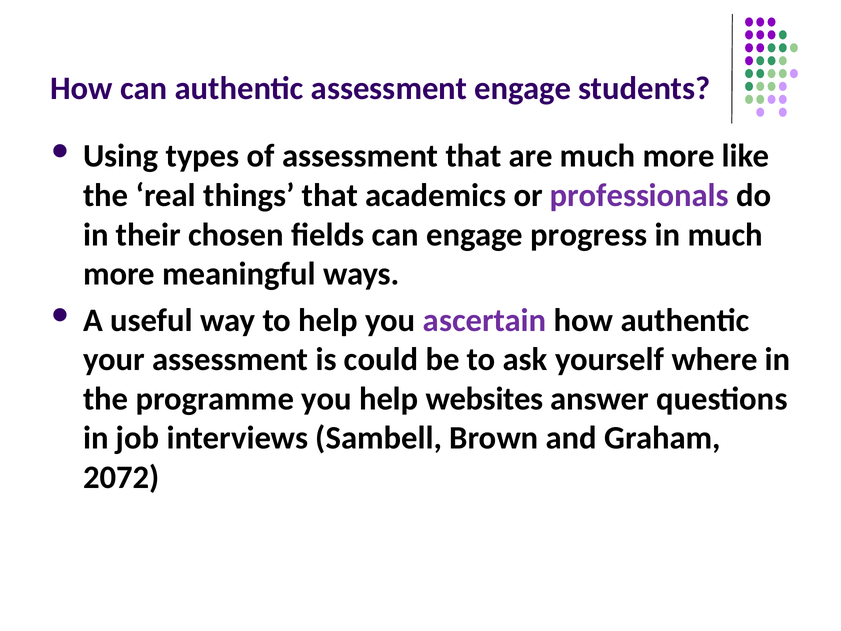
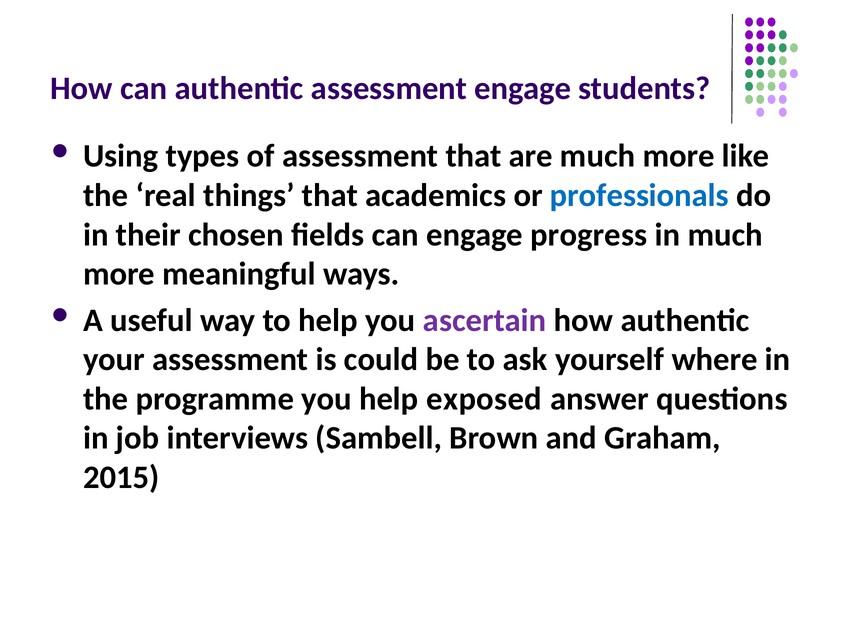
professionals colour: purple -> blue (639, 195)
websites: websites -> exposed (484, 399)
2072: 2072 -> 2015 (121, 477)
